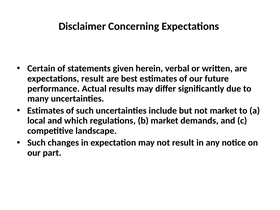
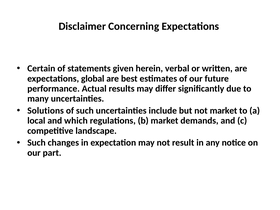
expectations result: result -> global (93, 79)
Estimates: Estimates -> Solutions (46, 111)
